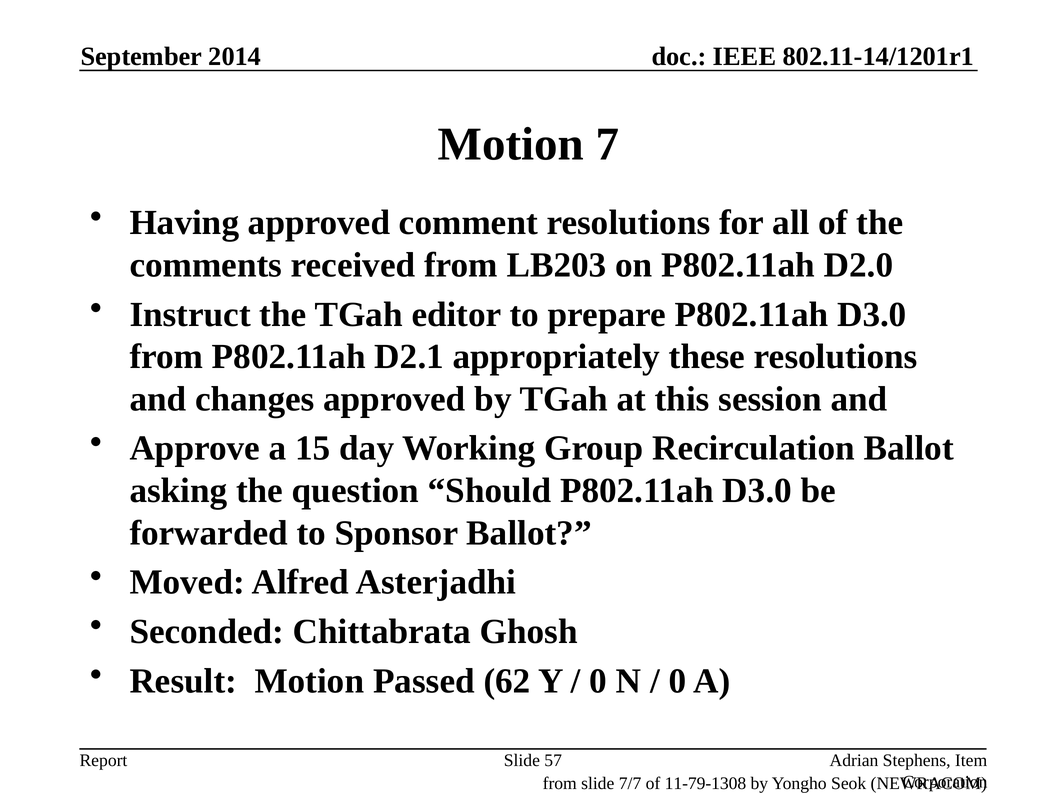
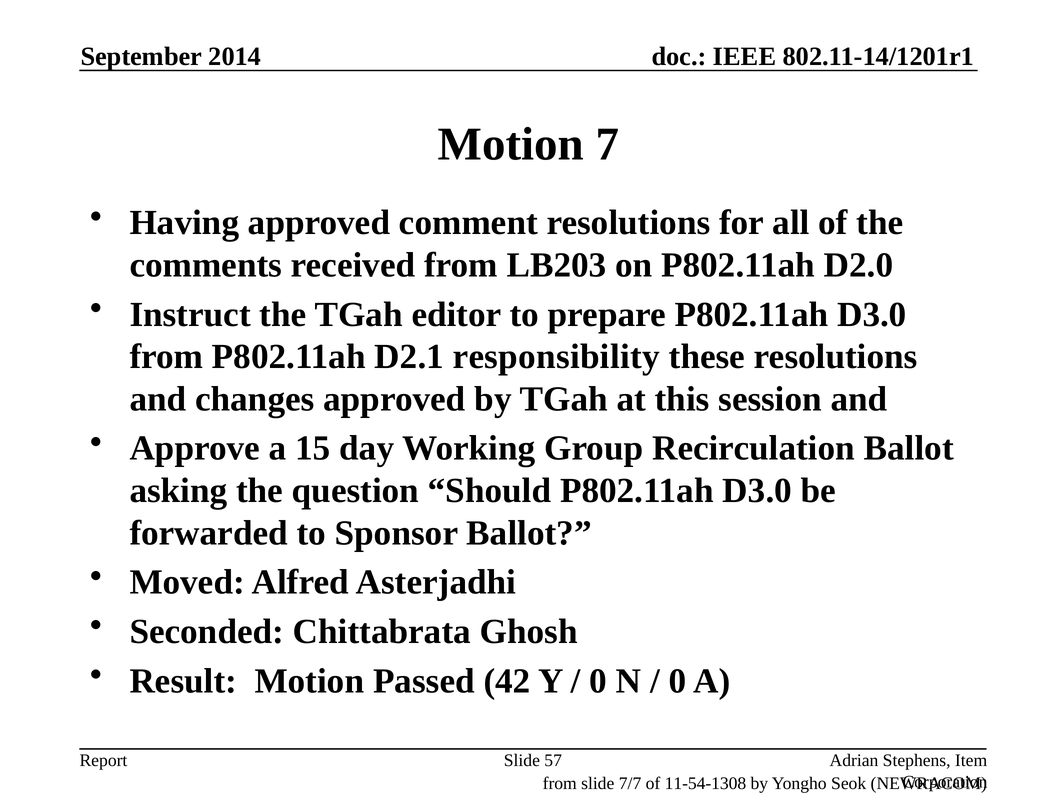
appropriately: appropriately -> responsibility (556, 357)
62: 62 -> 42 (507, 681)
11-79-1308: 11-79-1308 -> 11-54-1308 (705, 783)
